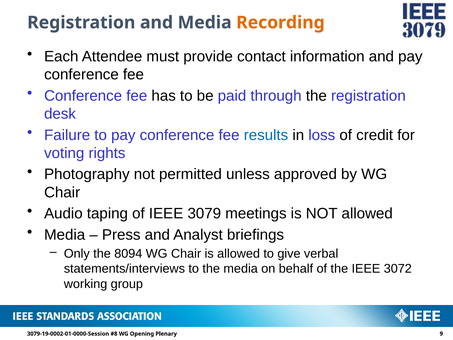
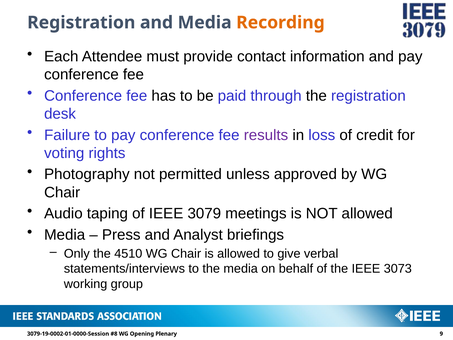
results colour: blue -> purple (266, 135)
8094: 8094 -> 4510 (128, 254)
3072: 3072 -> 3073 (398, 269)
